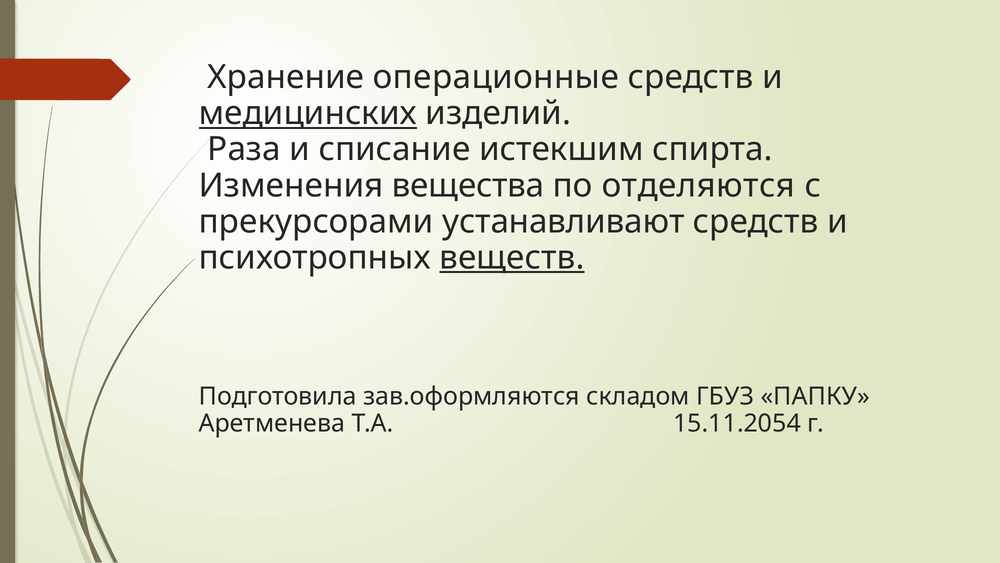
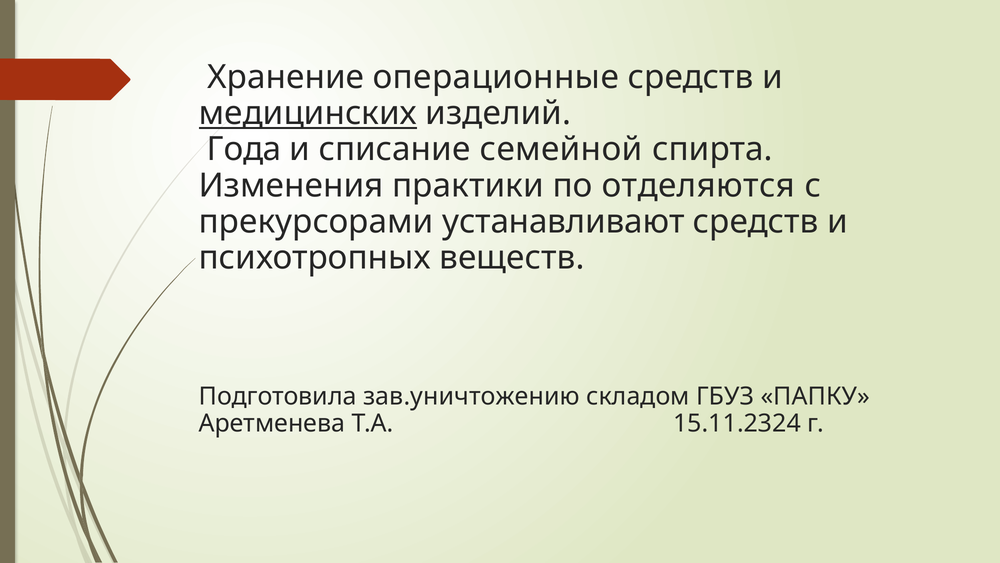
Раза: Раза -> Года (244, 149)
истекшим: истекшим -> семейной (561, 149)
вещества: вещества -> практики (468, 185)
веществ underline: present -> none (512, 257)
зав.оформляются: зав.оформляются -> зав.уничтожению (471, 396)
15.11.2054: 15.11.2054 -> 15.11.2324 (737, 423)
